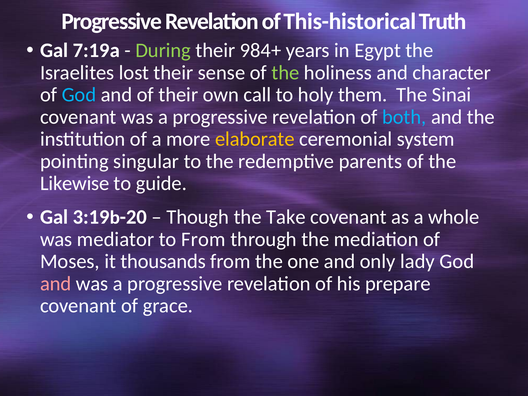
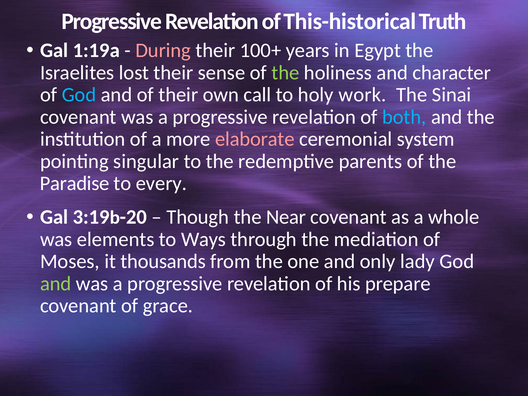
7:19a: 7:19a -> 1:19a (96, 51)
During colour: light green -> pink (163, 51)
984+: 984+ -> 100+ (261, 51)
them: them -> work (363, 95)
elaborate colour: yellow -> pink (255, 139)
Likewise: Likewise -> Paradise (75, 183)
guide: guide -> every (161, 183)
Take: Take -> Near (286, 217)
mediator: mediator -> elements (116, 239)
to From: From -> Ways (204, 239)
and colour: pink -> light green (56, 284)
